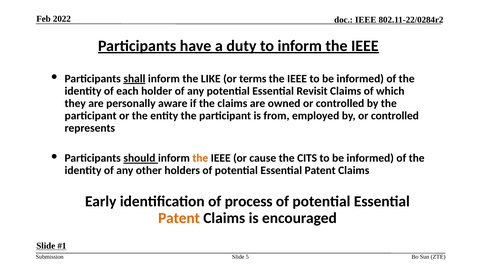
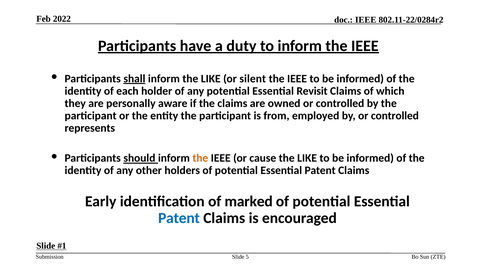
terms: terms -> silent (253, 79)
cause the CITS: CITS -> LIKE (307, 158)
process: process -> marked (249, 202)
Patent colour: orange -> blue (179, 218)
